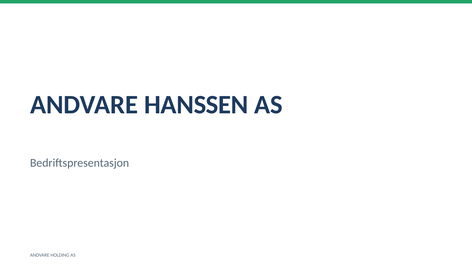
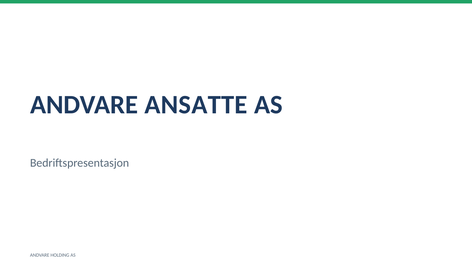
HANSSEN: HANSSEN -> ANSATTE (196, 105)
